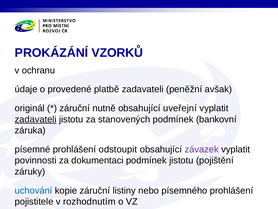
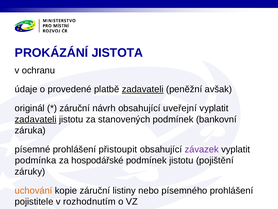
VZORKŮ: VZORKŮ -> JISTOTA (117, 53)
zadavateli underline: none -> present (143, 89)
nutně: nutně -> návrh (104, 108)
odstoupit: odstoupit -> přistoupit (118, 149)
povinnosti: povinnosti -> podmínka (36, 160)
dokumentaci: dokumentaci -> hospodářské (97, 160)
uchování colour: blue -> orange (34, 190)
